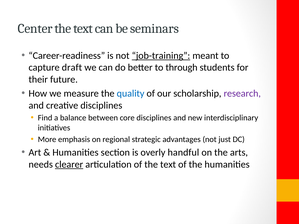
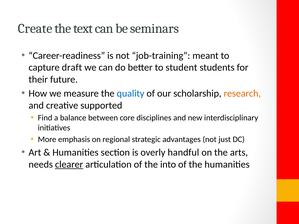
Center: Center -> Create (35, 29)
job-training underline: present -> none (161, 56)
through: through -> student (181, 68)
research colour: purple -> orange (242, 93)
creative disciplines: disciplines -> supported (101, 105)
of the text: text -> into (168, 165)
